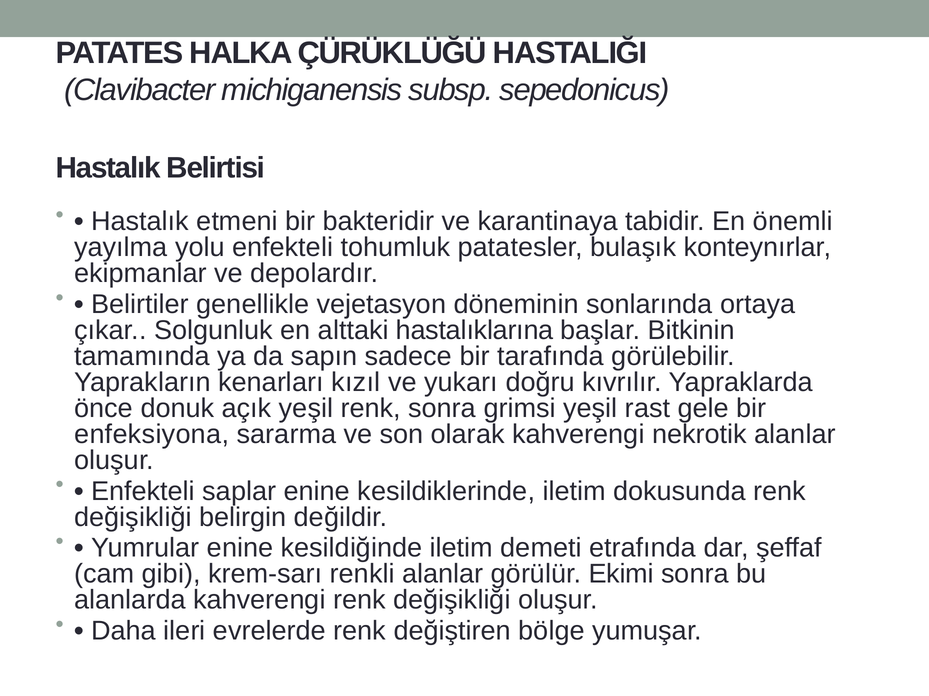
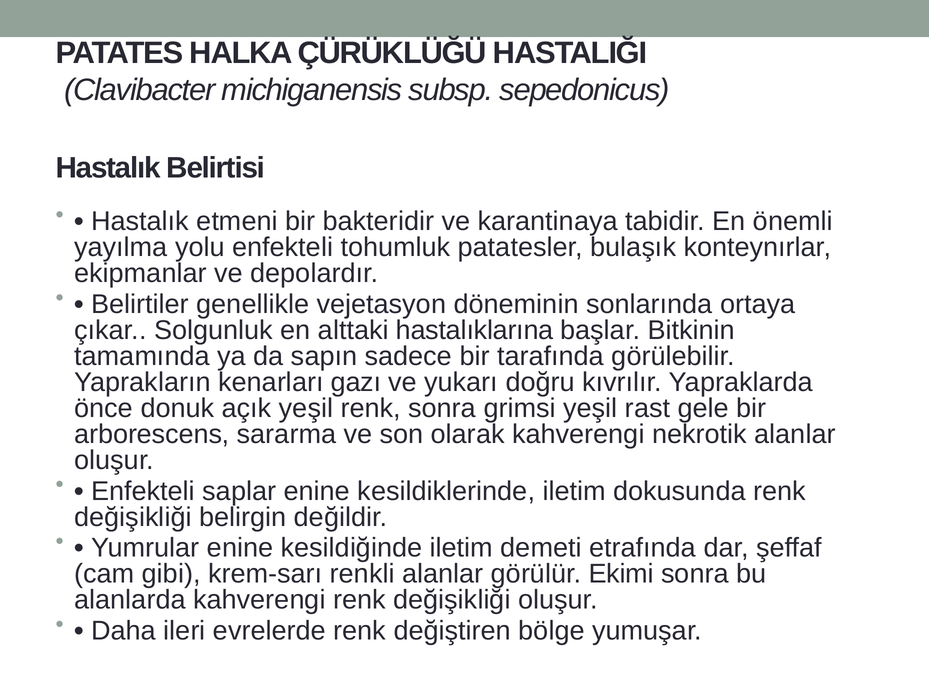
kızıl: kızıl -> gazı (356, 383)
enfeksiyona: enfeksiyona -> arborescens (152, 435)
